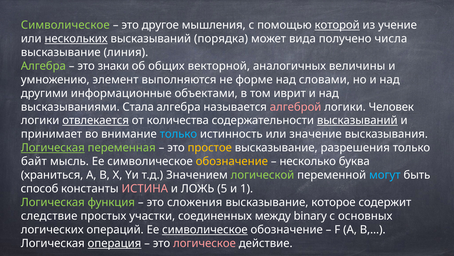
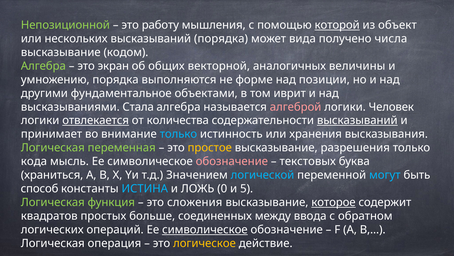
Символическое: Символическое -> Непозиционной (65, 25)
другое: другое -> работу (160, 25)
учение: учение -> объект (397, 25)
нескольких underline: present -> none (76, 39)
линия: линия -> кодом (126, 52)
знаки: знаки -> экран (113, 66)
умножению элемент: элемент -> порядка (116, 79)
словами: словами -> позиции (324, 79)
информационные: информационные -> фундаментальное (121, 93)
значение: значение -> хранения (316, 134)
Логическая underline: present -> none (53, 148)
байт: байт -> кода (34, 161)
обозначение colour: yellow -> pink (232, 161)
несколько: несколько -> текстовых (308, 161)
логической colour: light green -> light blue (263, 175)
ИСТИНА colour: pink -> light blue (145, 188)
5: 5 -> 0 (222, 188)
1: 1 -> 5 (247, 188)
которое underline: none -> present (333, 202)
следствие: следствие -> квадратов (49, 216)
участки: участки -> больше (152, 216)
binary: binary -> ввода (310, 216)
основных: основных -> обратном (365, 216)
операция underline: present -> none (114, 243)
логическое colour: pink -> yellow (205, 243)
